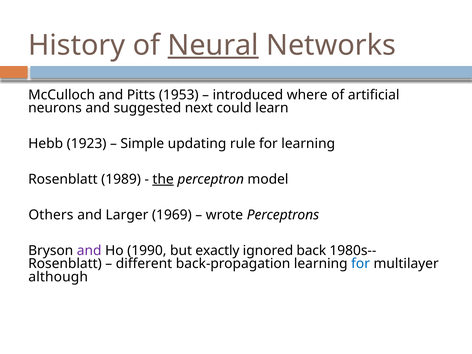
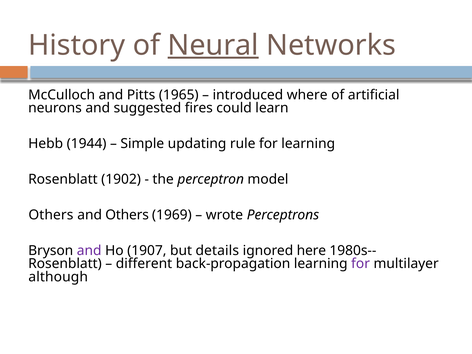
1953: 1953 -> 1965 (179, 95)
next: next -> fires (199, 108)
1923: 1923 -> 1944 (87, 144)
1989: 1989 -> 1902 (121, 179)
the underline: present -> none (163, 179)
and Larger: Larger -> Others (127, 215)
1990: 1990 -> 1907 (147, 251)
exactly: exactly -> details (217, 251)
back: back -> here (311, 251)
for colour: blue -> purple (361, 264)
